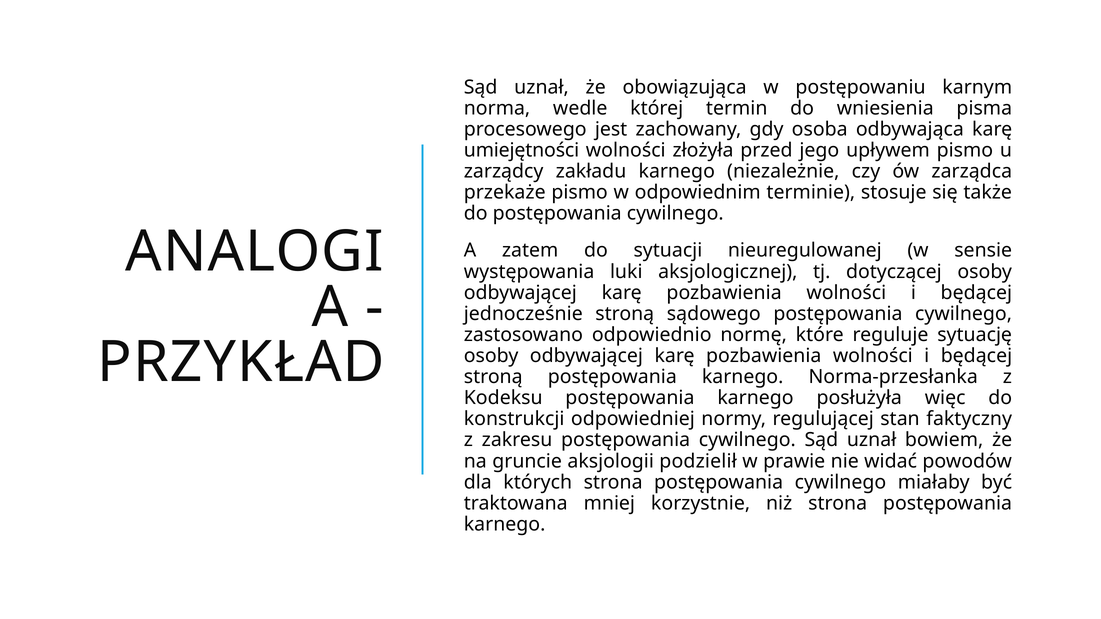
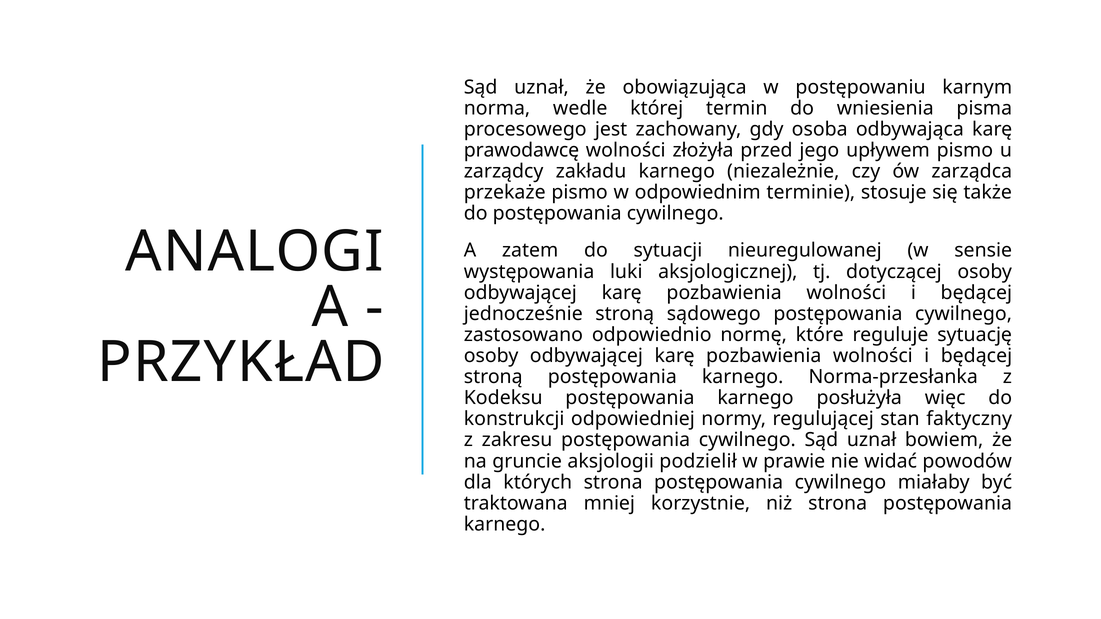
umiejętności: umiejętności -> prawodawcę (522, 150)
